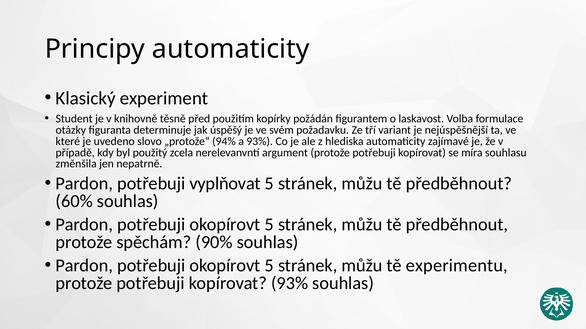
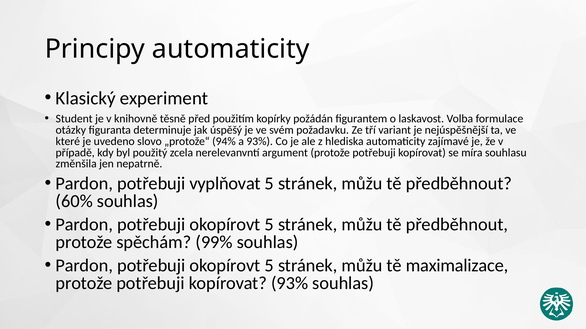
90%: 90% -> 99% (214, 243)
experimentu: experimentu -> maximalizace (457, 266)
